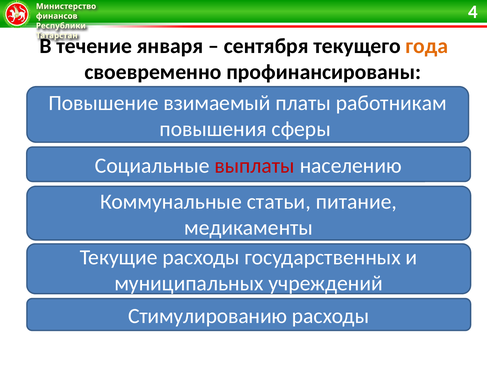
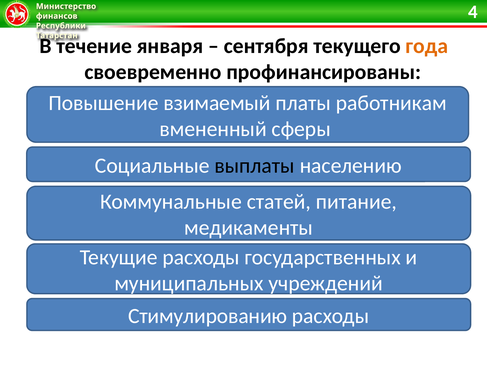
повышения: повышения -> вмененный (213, 129)
выплаты colour: red -> black (255, 166)
статьи: статьи -> статей (279, 202)
